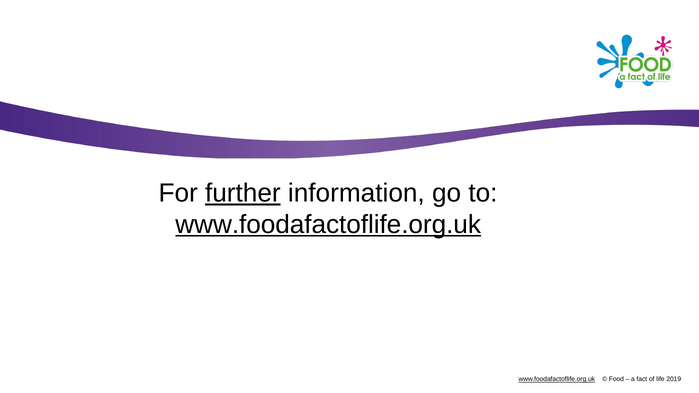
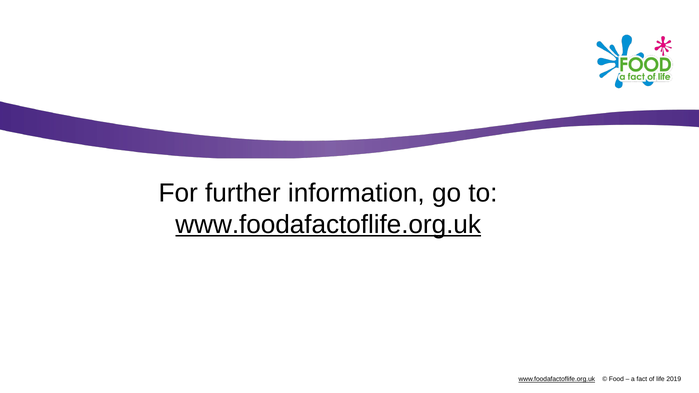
further underline: present -> none (243, 193)
